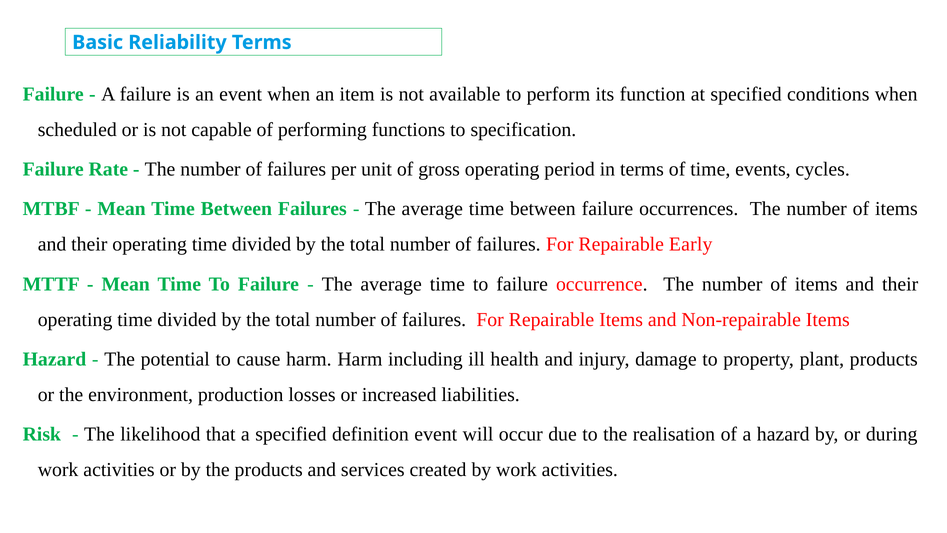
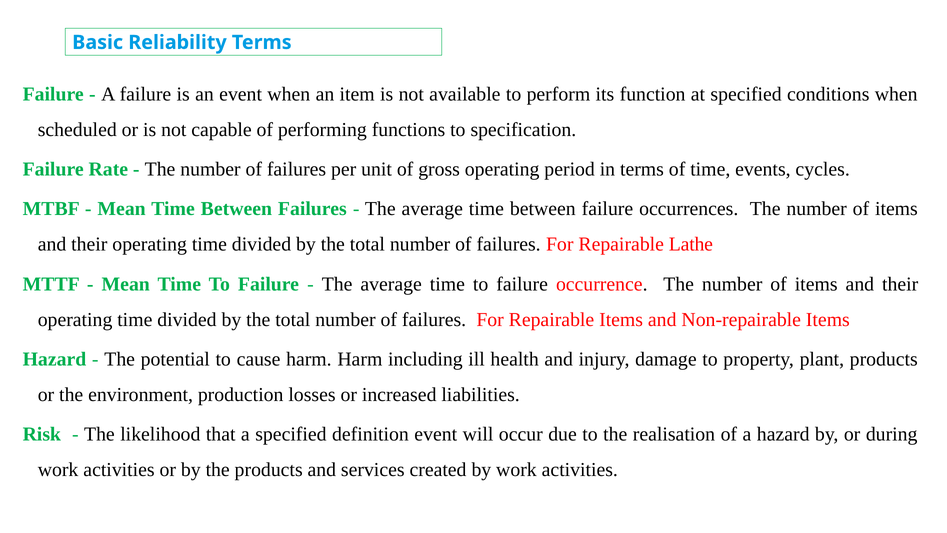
Early: Early -> Lathe (691, 244)
